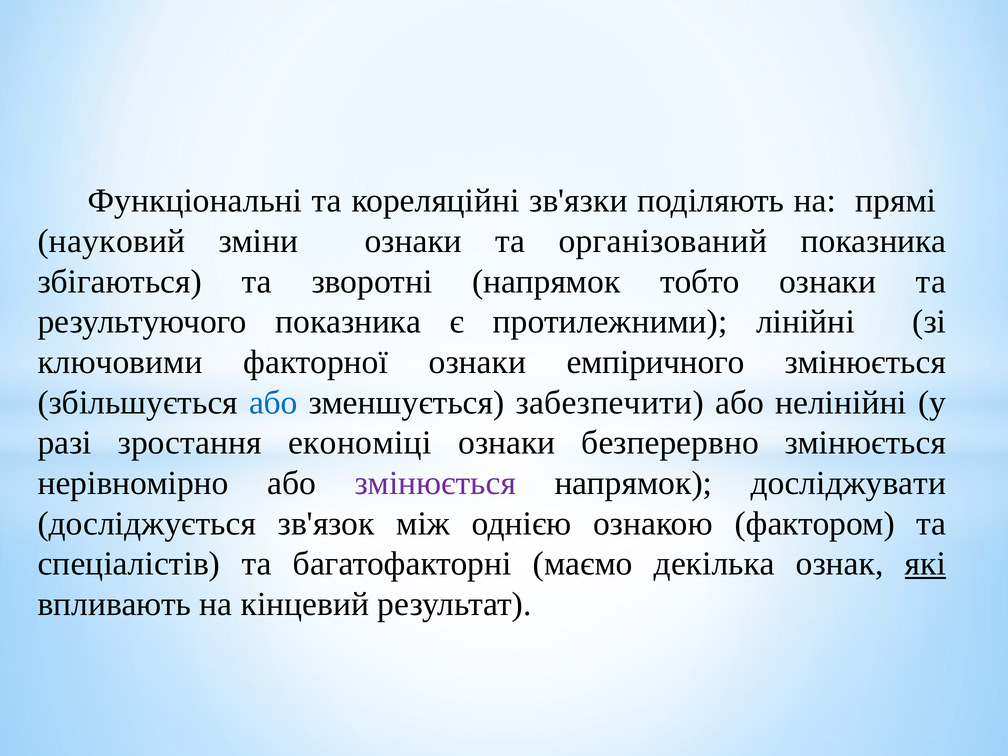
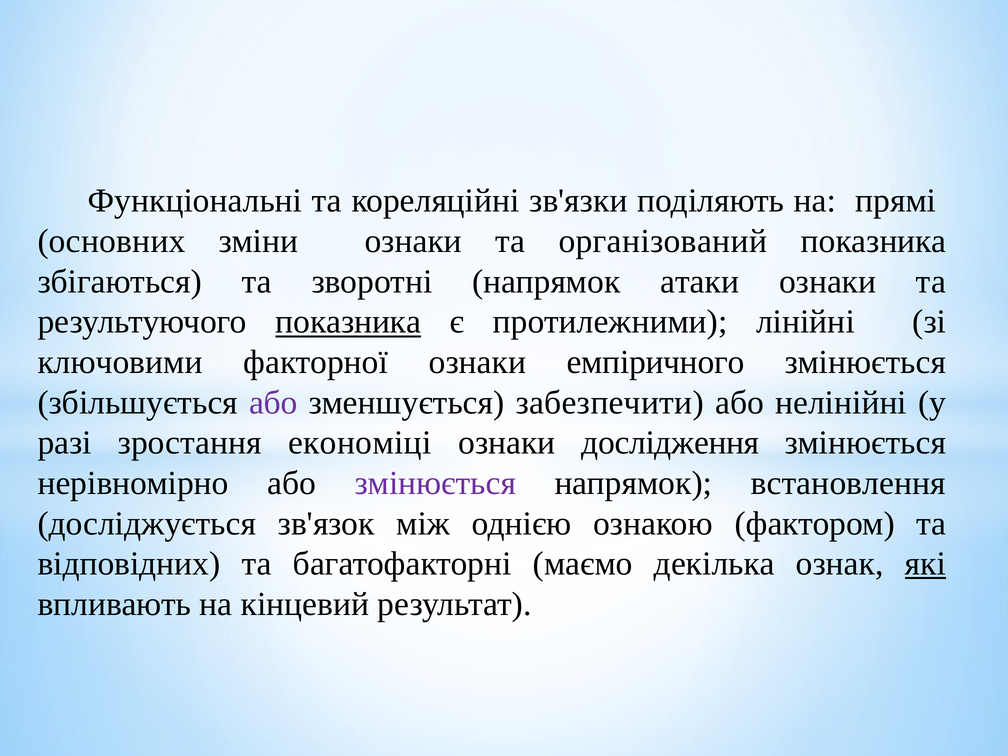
науковий: науковий -> основних (112, 241)
тобто: тобто -> атаки (700, 282)
показника underline: none -> present (348, 322)
або colour: blue -> purple (273, 403)
безперервно: безперервно -> дослідження (670, 443)
досліджувати: досліджувати -> встановлення (848, 483)
спеціалістів: спеціалістів -> відповідних (129, 564)
